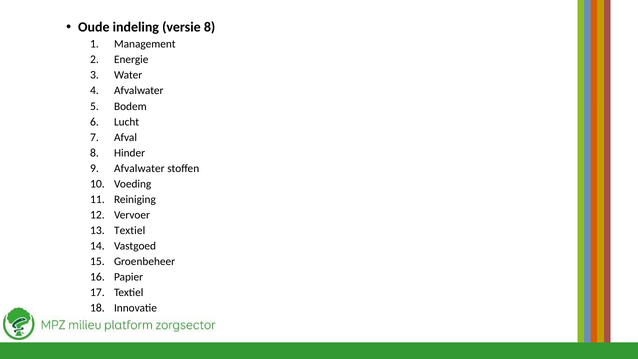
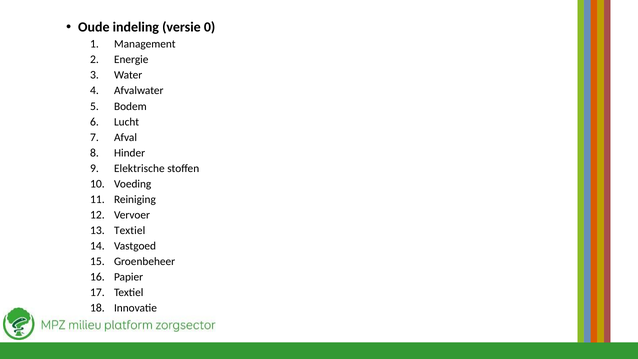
versie 8: 8 -> 0 (210, 27)
Afvalwater: Afvalwater -> Elektrische (139, 168)
